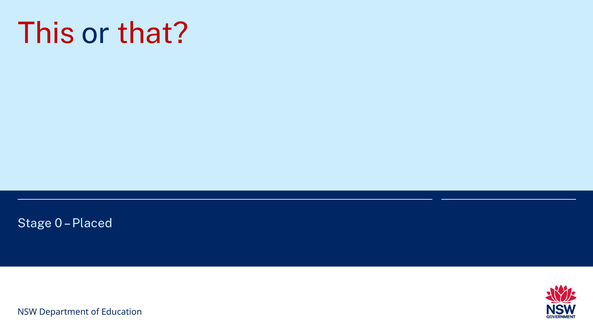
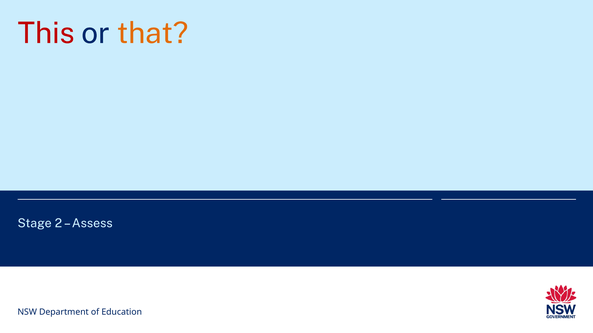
that colour: red -> orange (153, 33)
0: 0 -> 2 (58, 224)
Placed: Placed -> Assess (92, 224)
